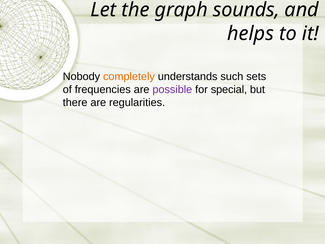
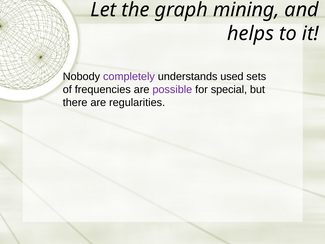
sounds: sounds -> mining (246, 10)
completely colour: orange -> purple (129, 77)
such: such -> used (232, 77)
